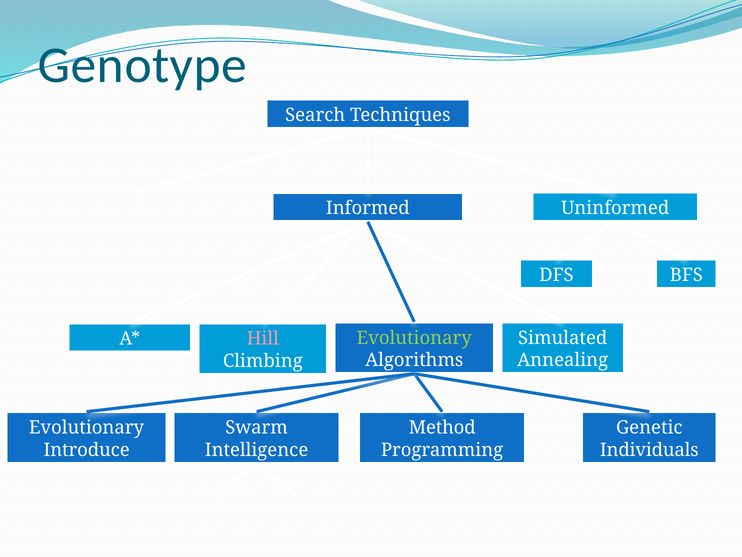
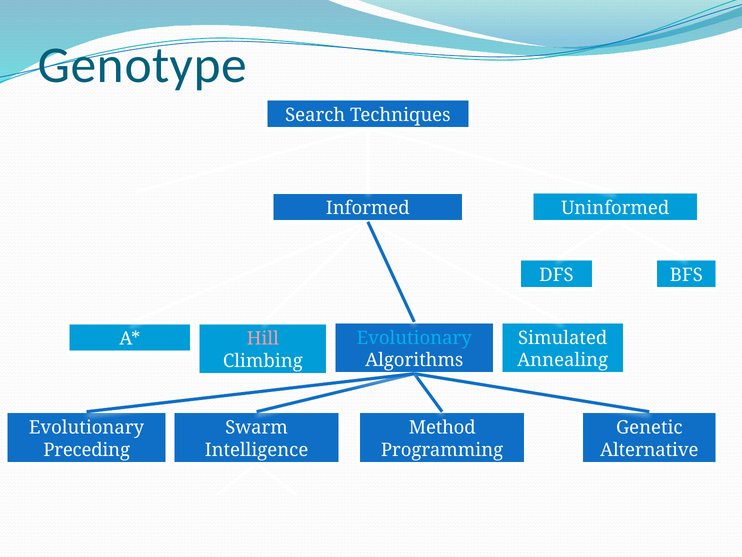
Evolutionary colour: light green -> light blue (414, 338)
Introduce: Introduce -> Preceding (87, 450)
Individuals: Individuals -> Alternative (649, 450)
